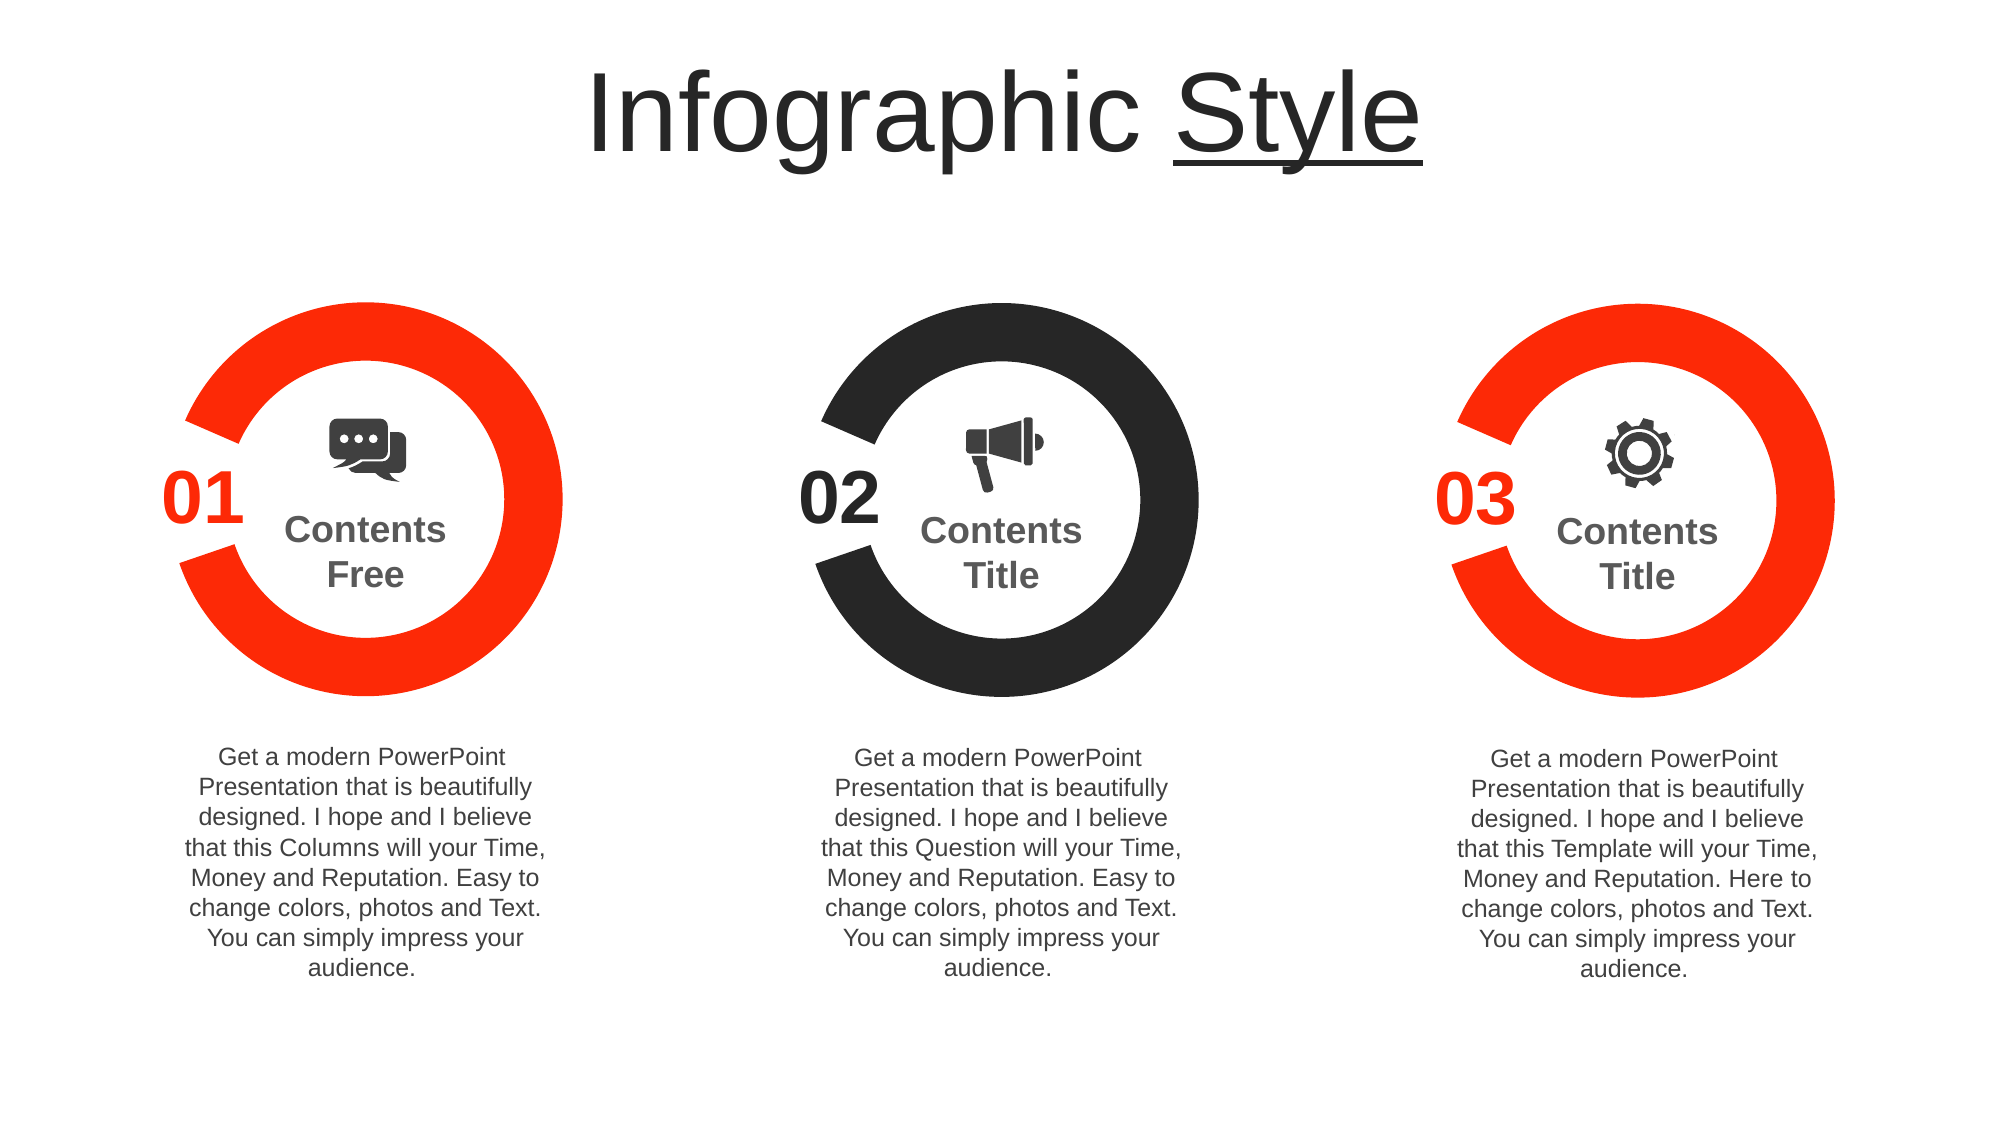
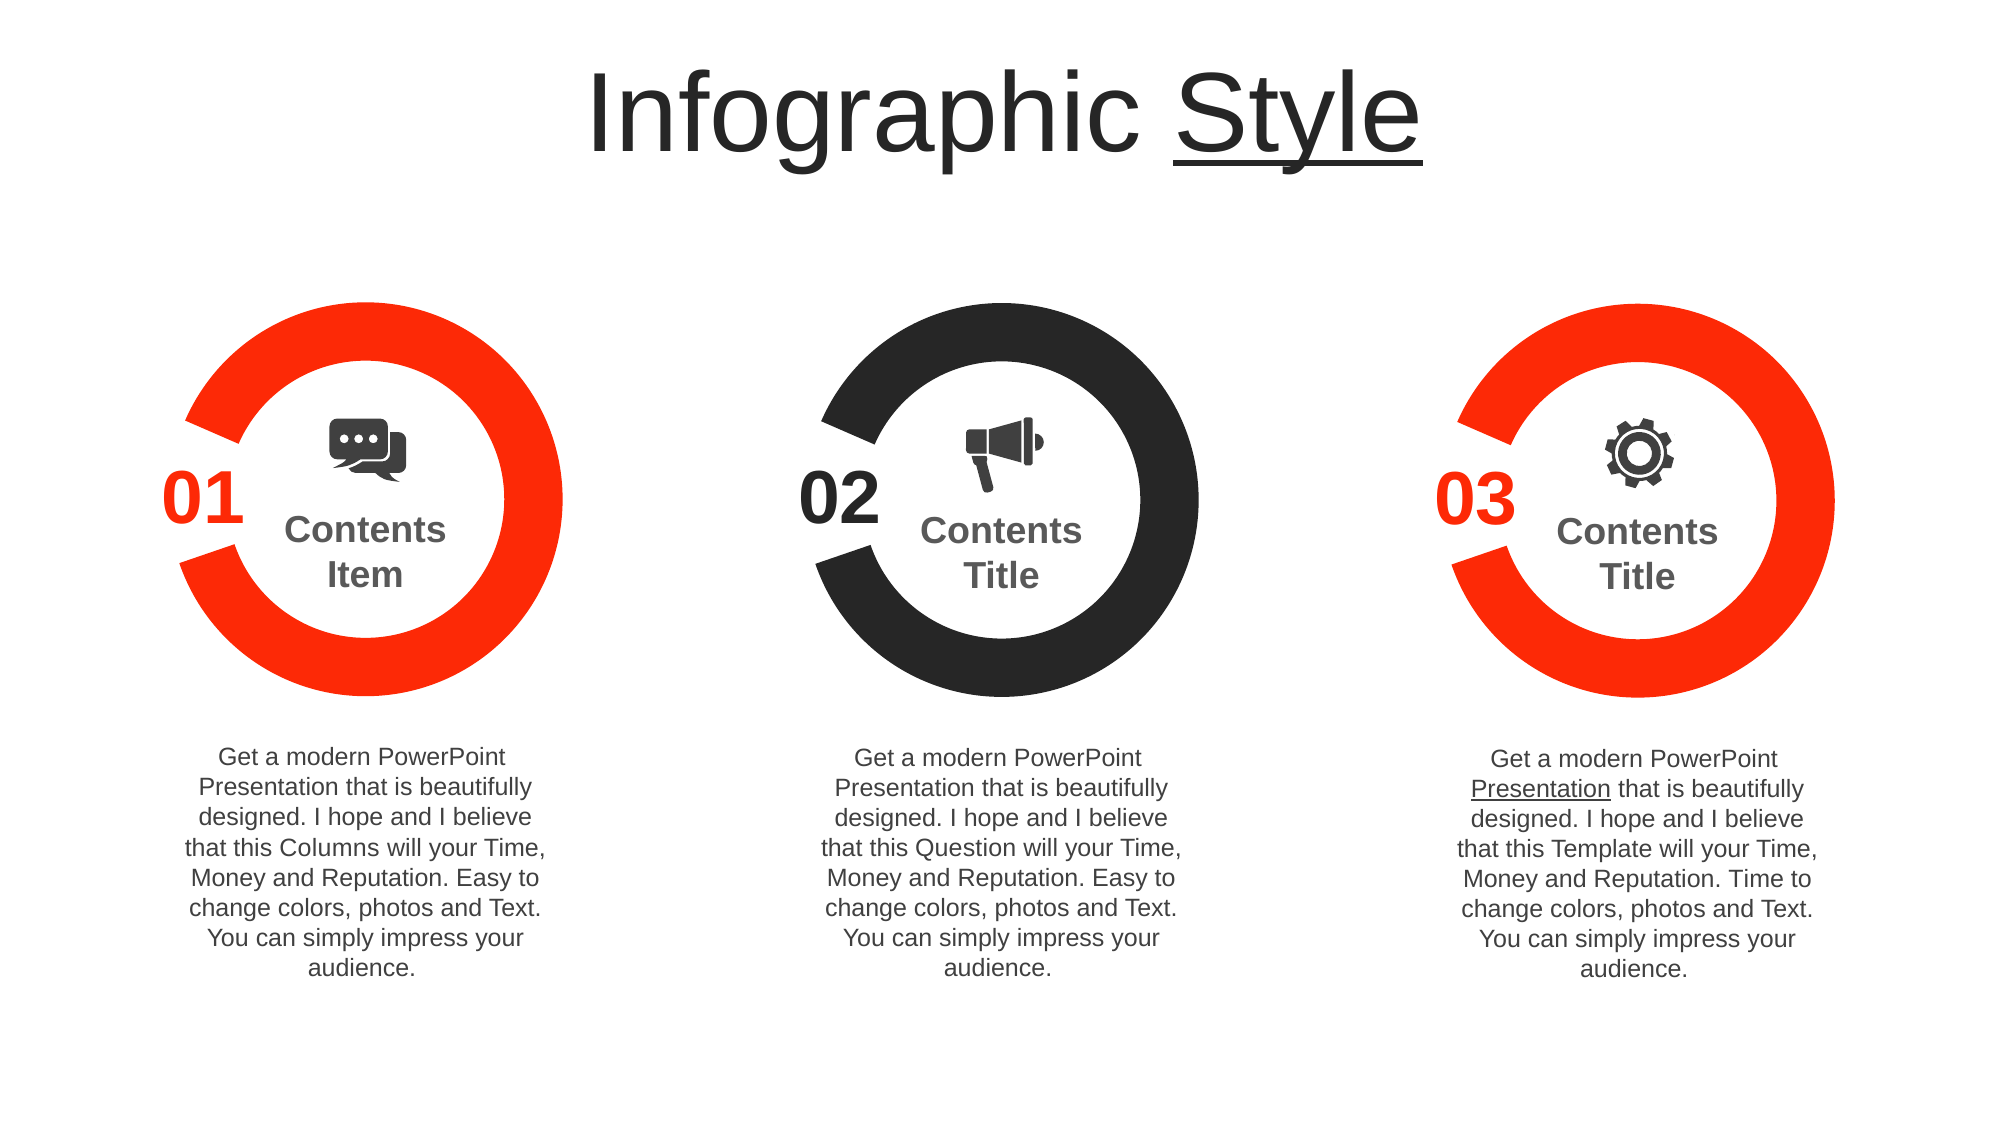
Free: Free -> Item (366, 576)
Presentation underline: none -> present (1541, 789)
Reputation Here: Here -> Time (1756, 879)
